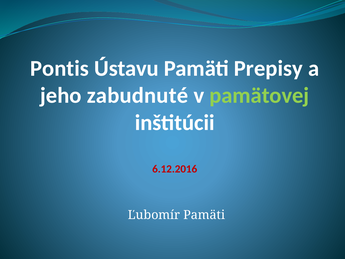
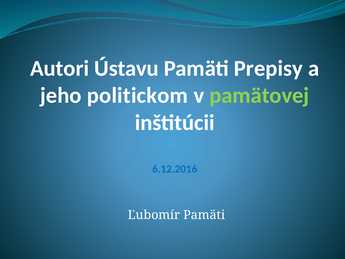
Pontis: Pontis -> Autori (60, 68)
zabudnuté: zabudnuté -> politickom (137, 95)
6.12.2016 colour: red -> blue (175, 169)
